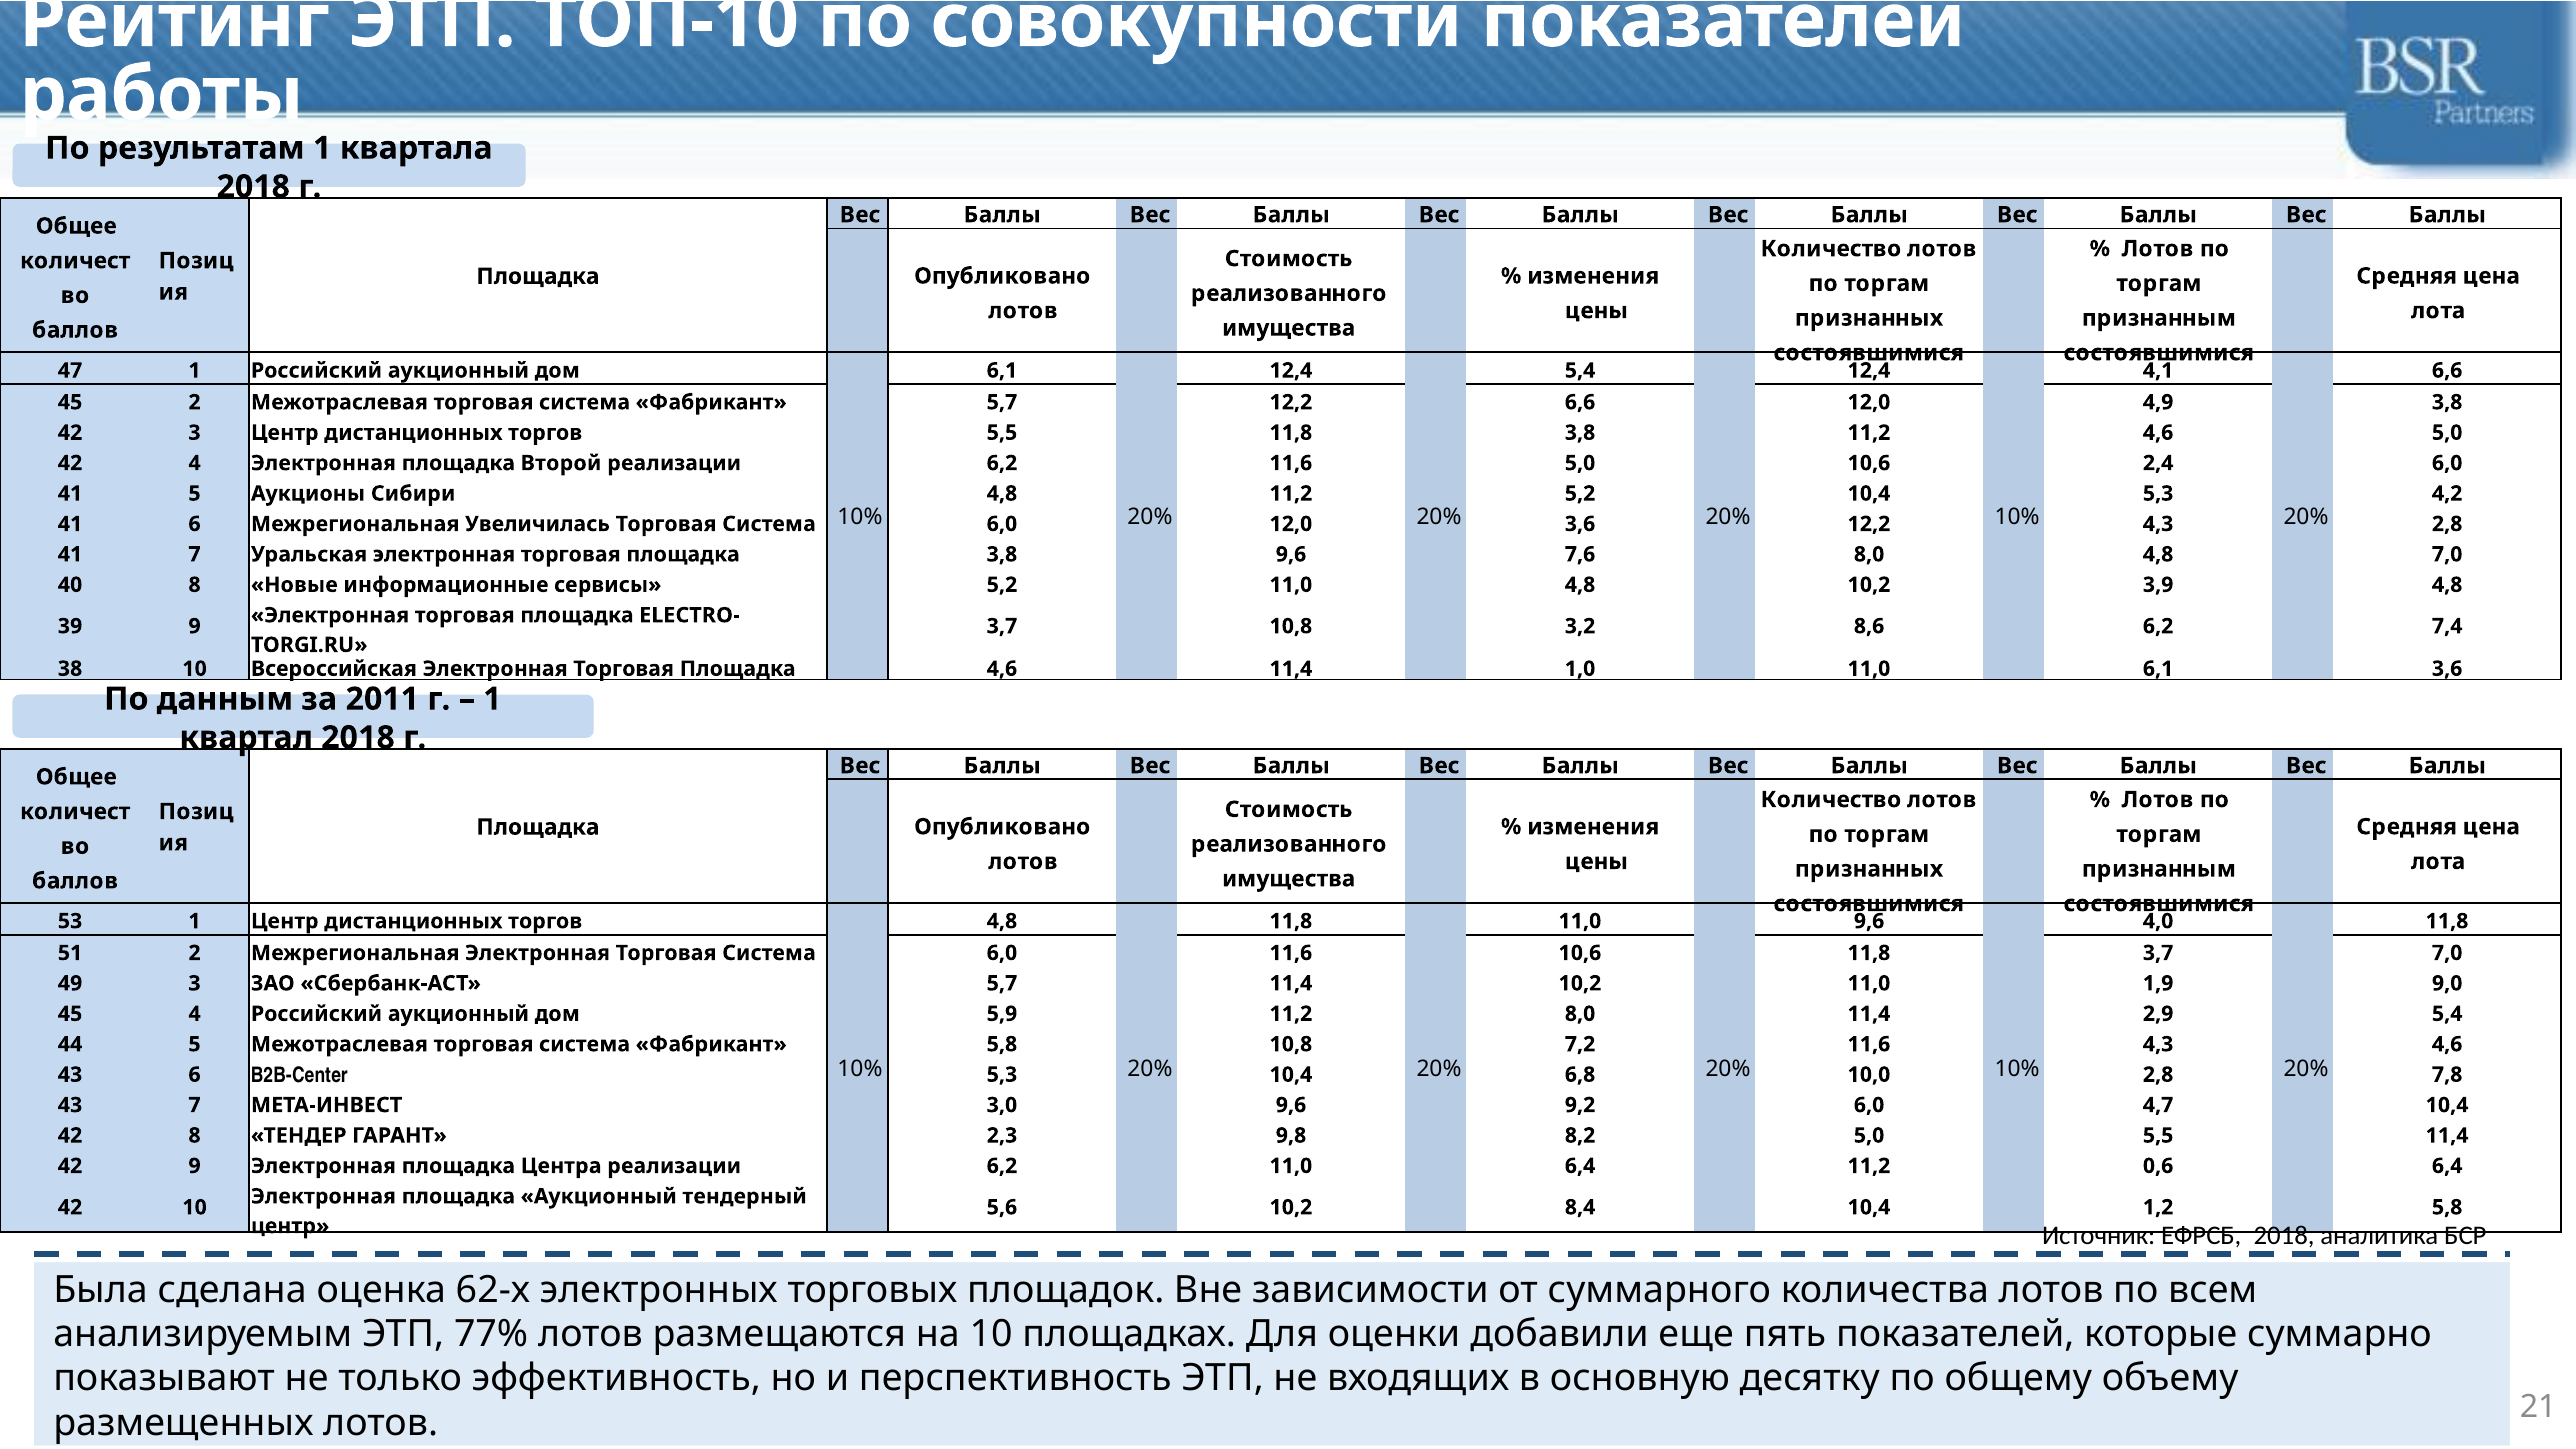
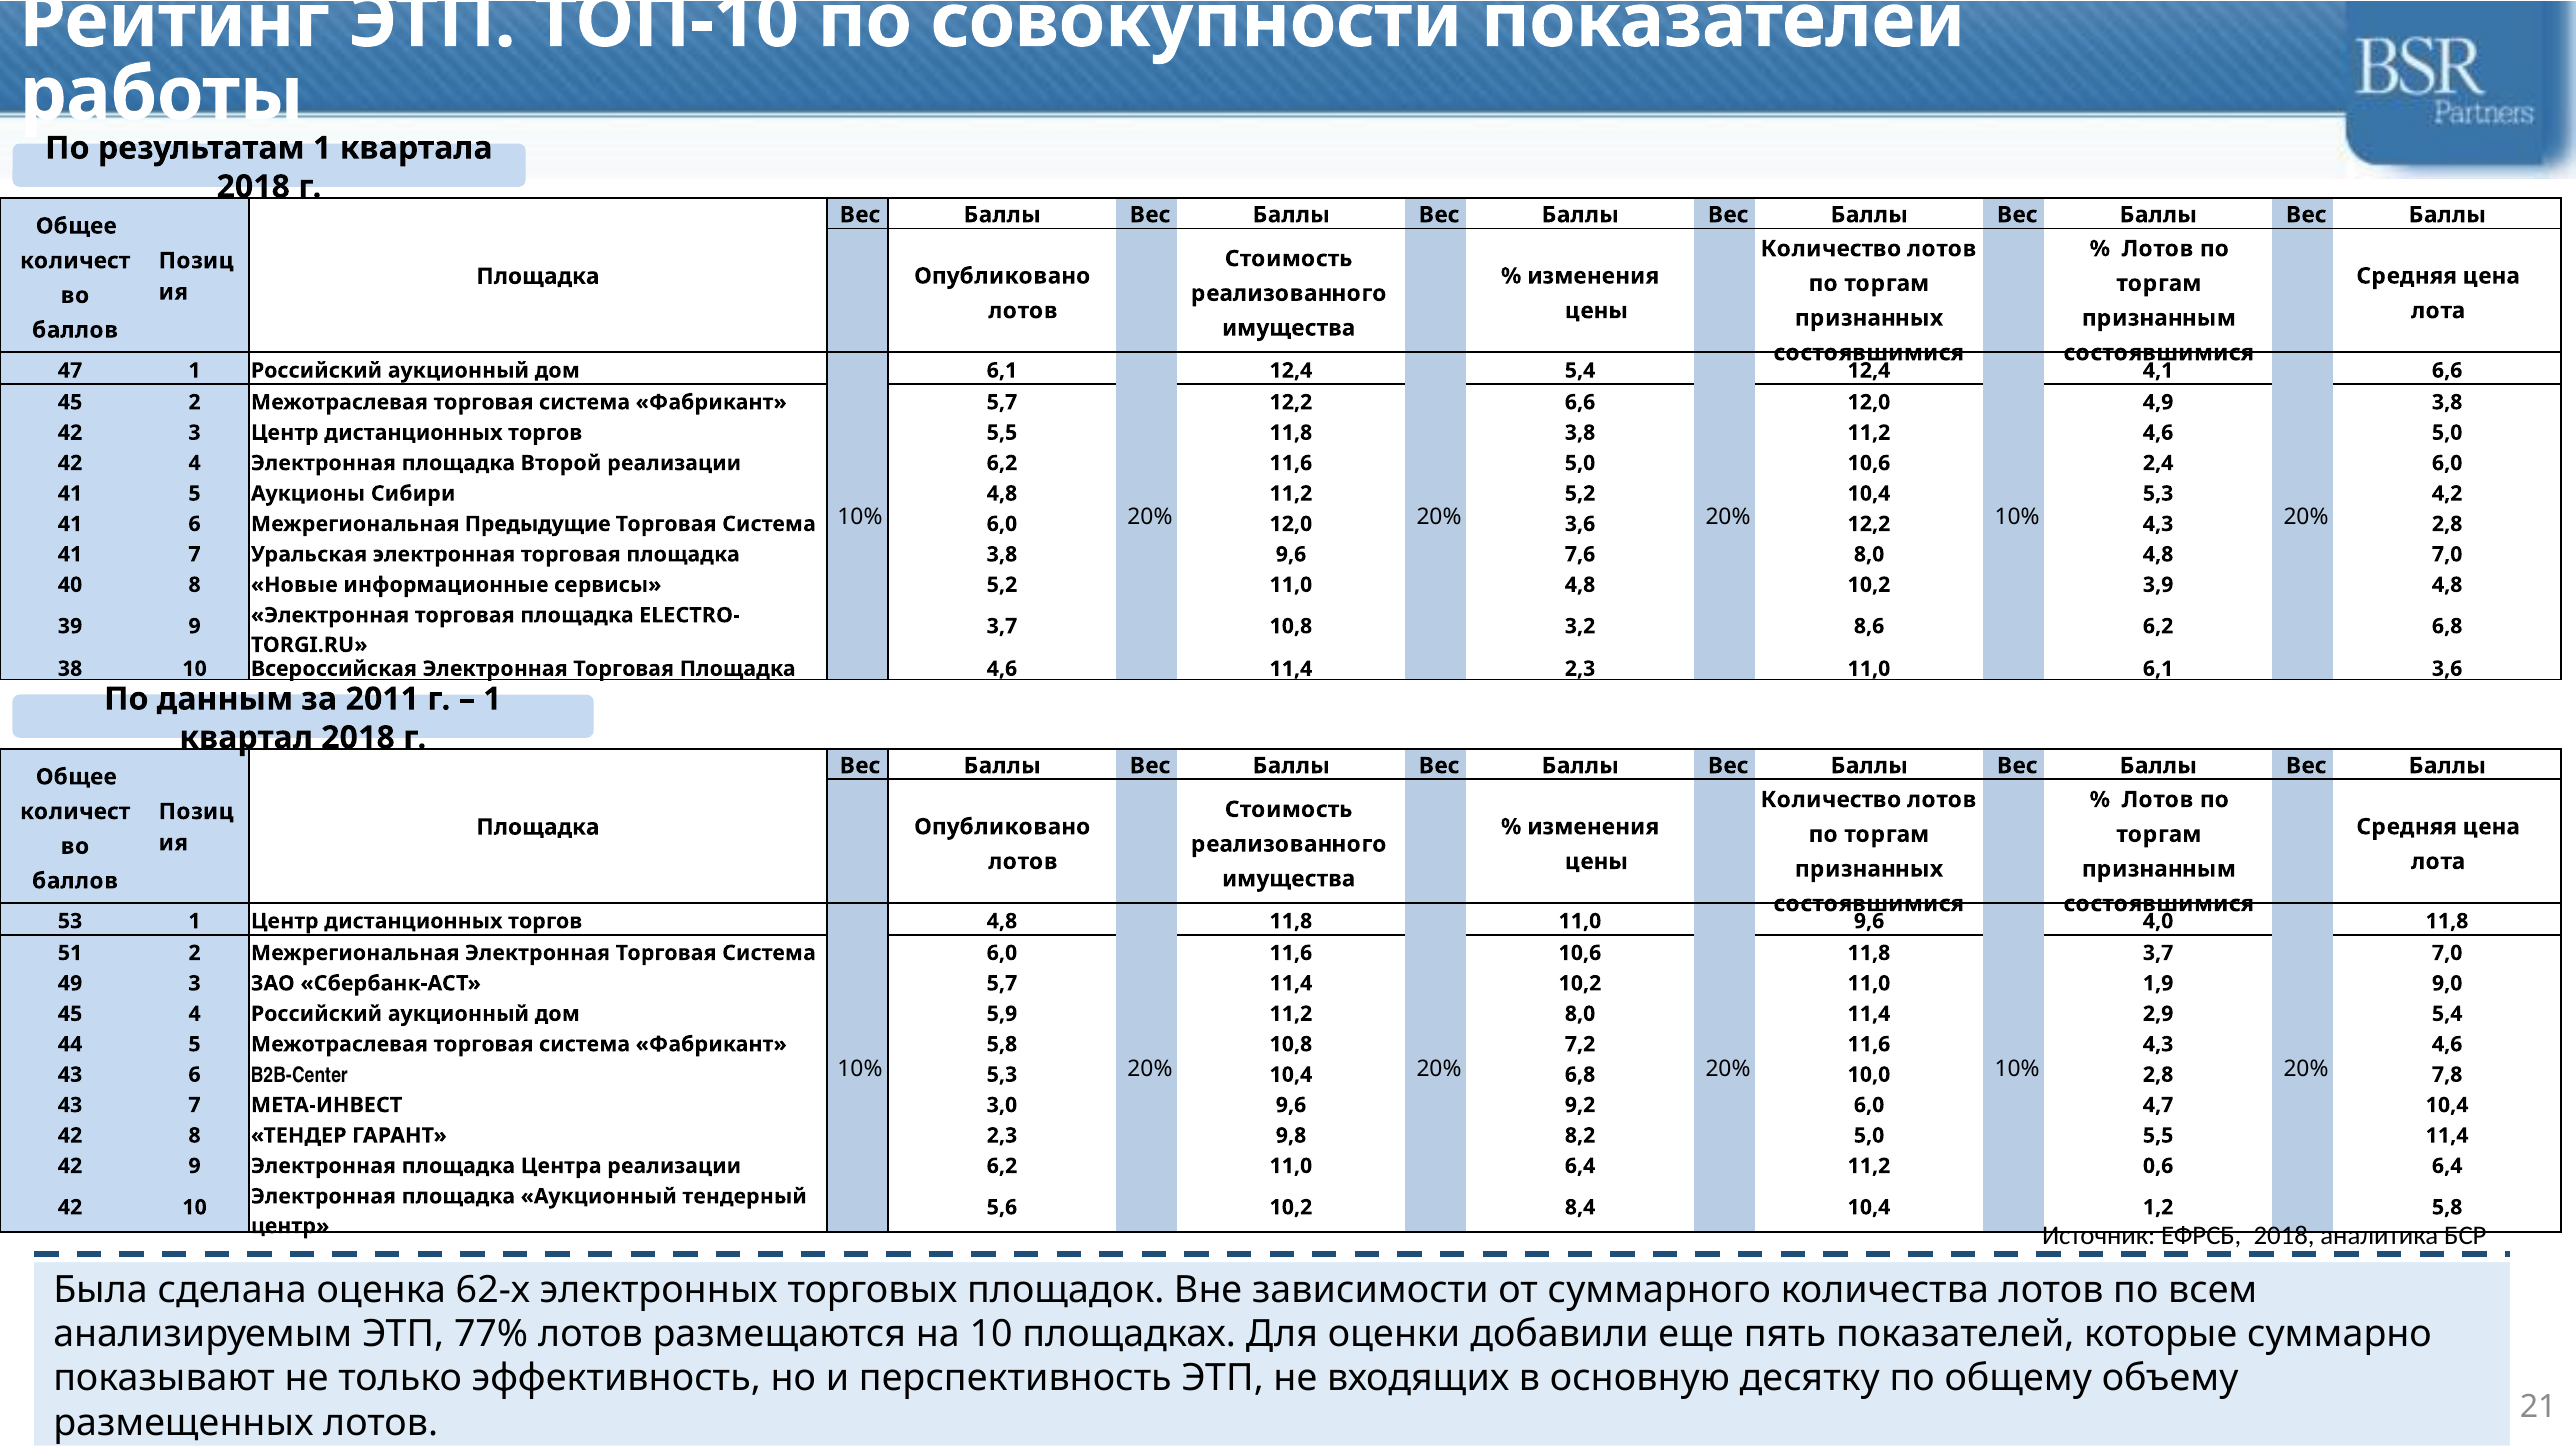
Увеличилась: Увеличилась -> Предыдущие (538, 524)
6,2 7,4: 7,4 -> 6,8 (2447, 626)
11,4 1,0: 1,0 -> 2,3 (1580, 669)
